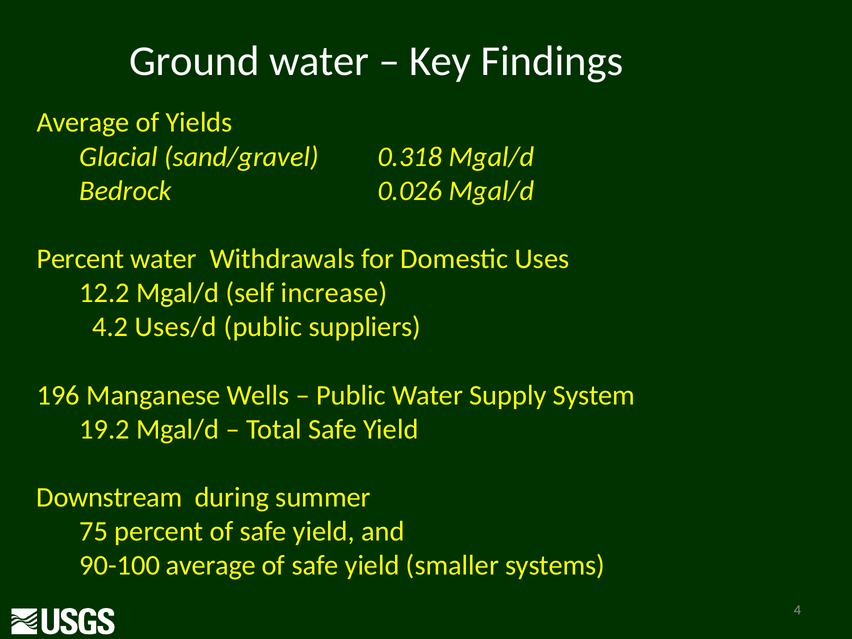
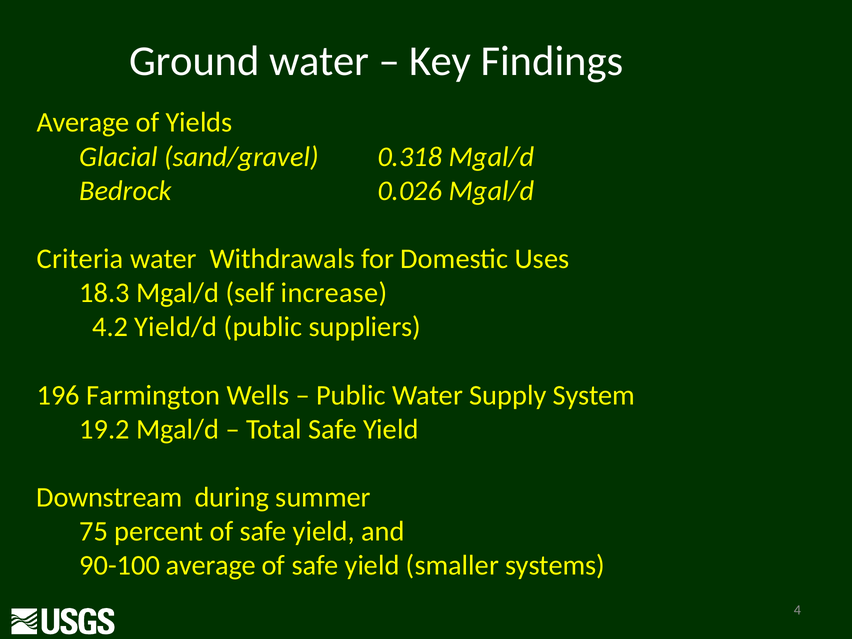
Percent: Percent -> Criteria (80, 259)
12.2: 12.2 -> 18.3 (105, 293)
Uses/d: Uses/d -> Yield/d (176, 327)
Manganese: Manganese -> Farmington (153, 395)
